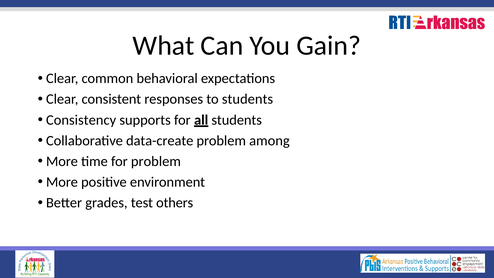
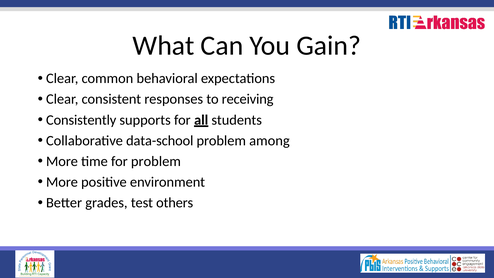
to students: students -> receiving (248, 99)
Consistency: Consistency -> Consistently (81, 120)
data-create: data-create -> data-school (160, 141)
